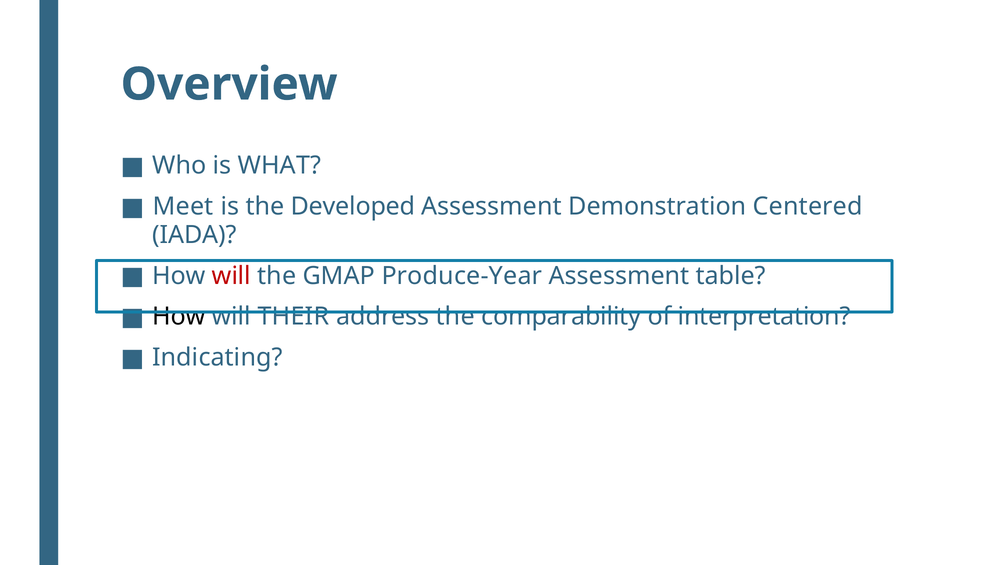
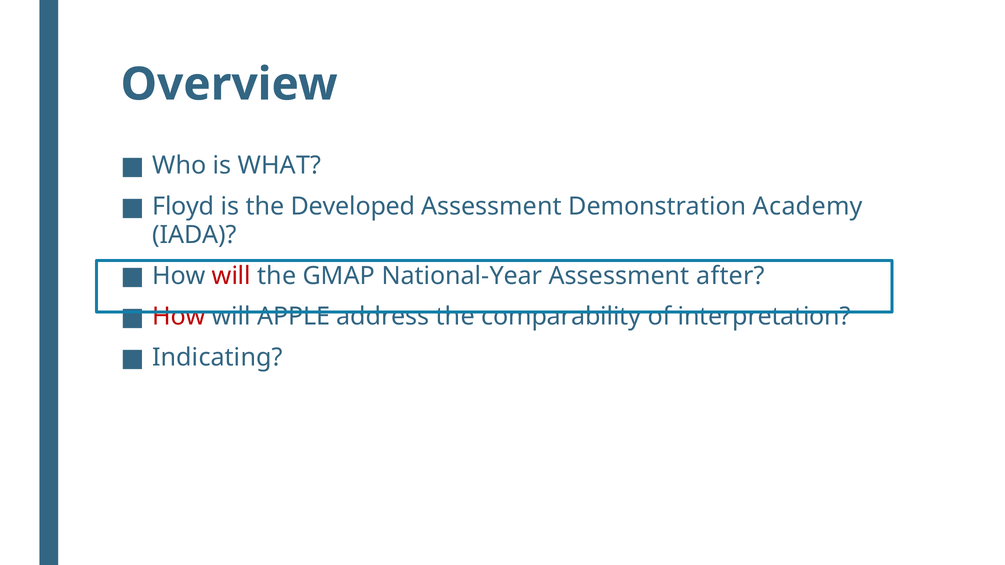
Meet: Meet -> Floyd (183, 207)
Centered: Centered -> Academy (808, 207)
Produce-Year: Produce-Year -> National-Year (462, 276)
table: table -> after (731, 276)
How colour: black -> red (179, 317)
THEIR: THEIR -> APPLE (294, 317)
